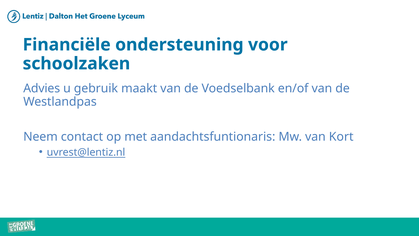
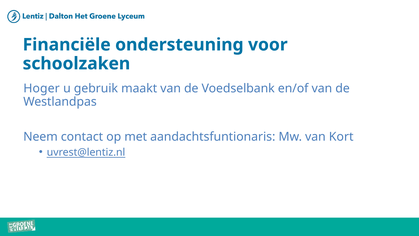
Advies: Advies -> Hoger (42, 88)
